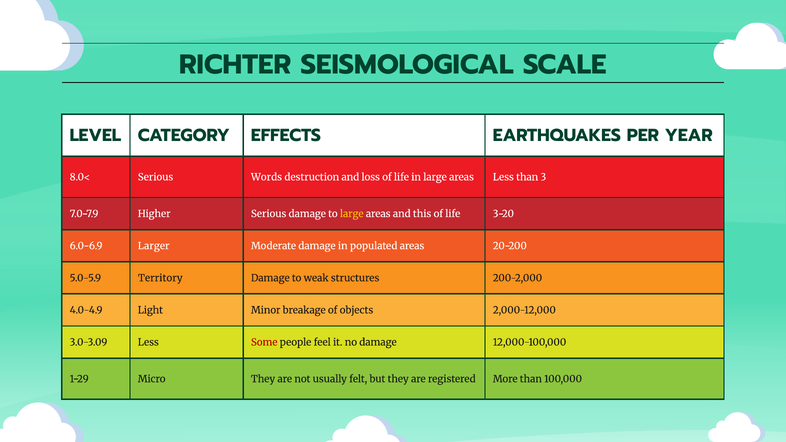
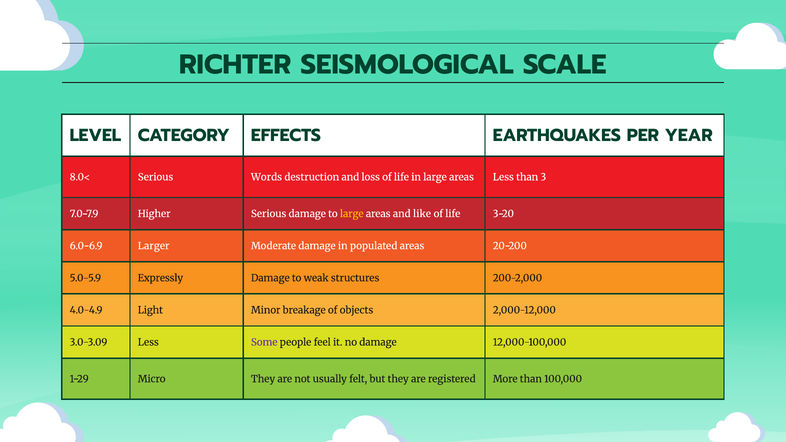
this: this -> like (422, 214)
Territory: Territory -> Expressly (160, 278)
Some colour: red -> purple (264, 342)
